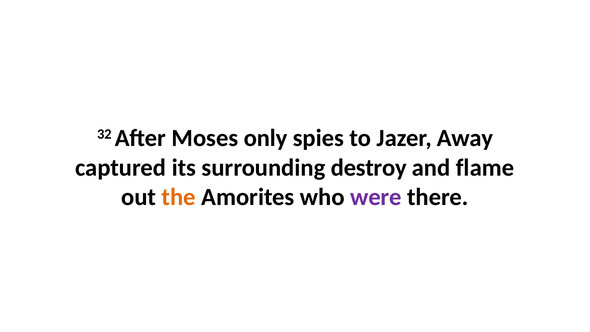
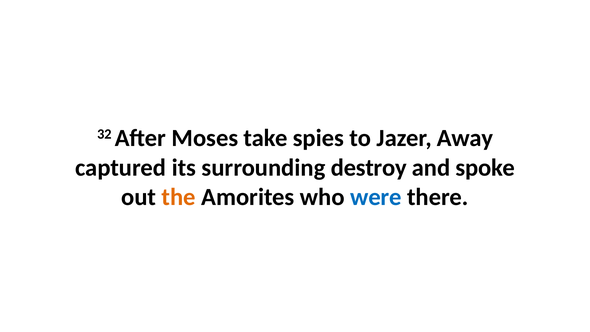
only: only -> take (266, 138)
flame: flame -> spoke (485, 168)
were colour: purple -> blue (376, 197)
